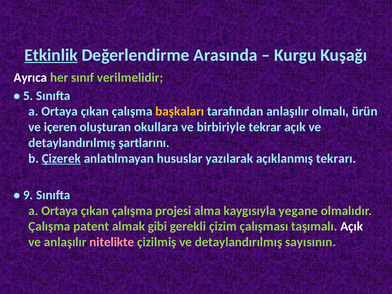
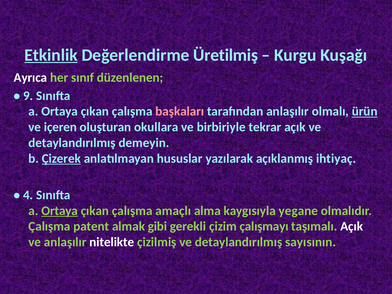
Arasında: Arasında -> Üretilmiş (226, 55)
verilmelidir: verilmelidir -> düzenlenen (130, 77)
5: 5 -> 9 (28, 96)
başkaları colour: yellow -> pink (180, 111)
ürün underline: none -> present (365, 111)
şartlarını: şartlarını -> demeyin (144, 143)
tekrarı: tekrarı -> ihtiyaç (336, 158)
9: 9 -> 4 (28, 195)
Ortaya underline: none -> present (60, 211)
projesi: projesi -> amaçlı (173, 211)
çalışması: çalışması -> çalışmayı (264, 226)
nitelikte colour: pink -> white (112, 242)
